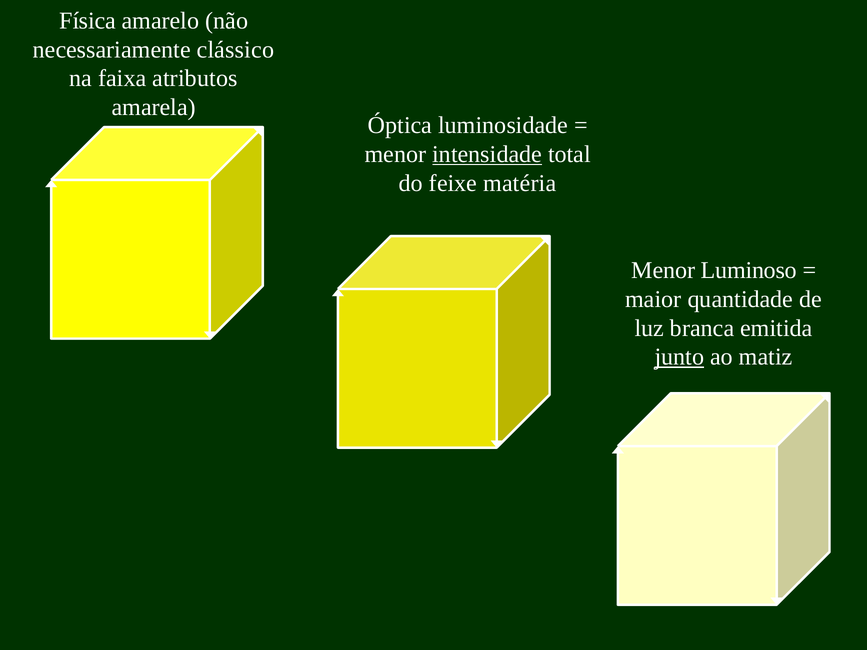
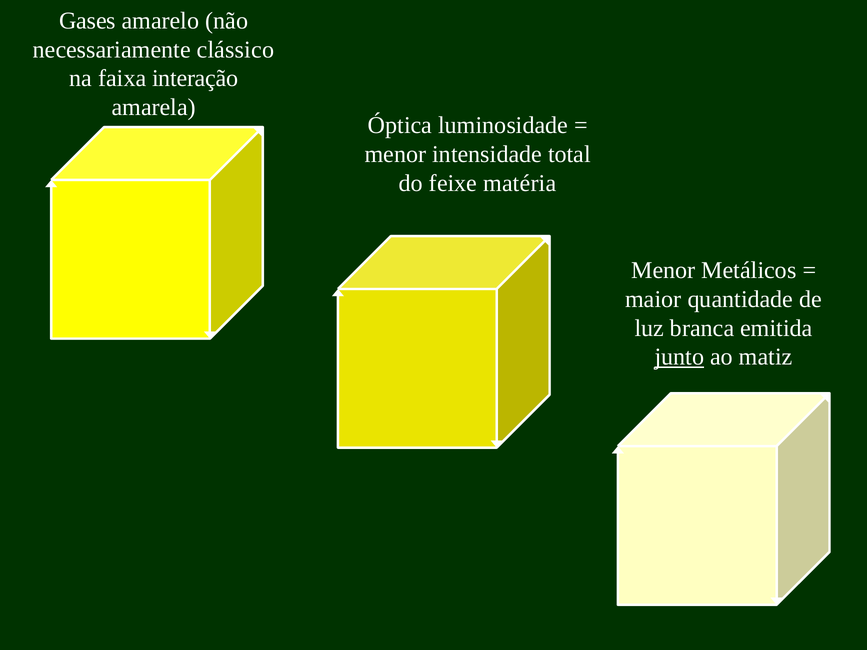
Física: Física -> Gases (88, 21)
atributos: atributos -> interação (195, 79)
intensidade underline: present -> none (487, 154)
Luminoso: Luminoso -> Metálicos (749, 270)
